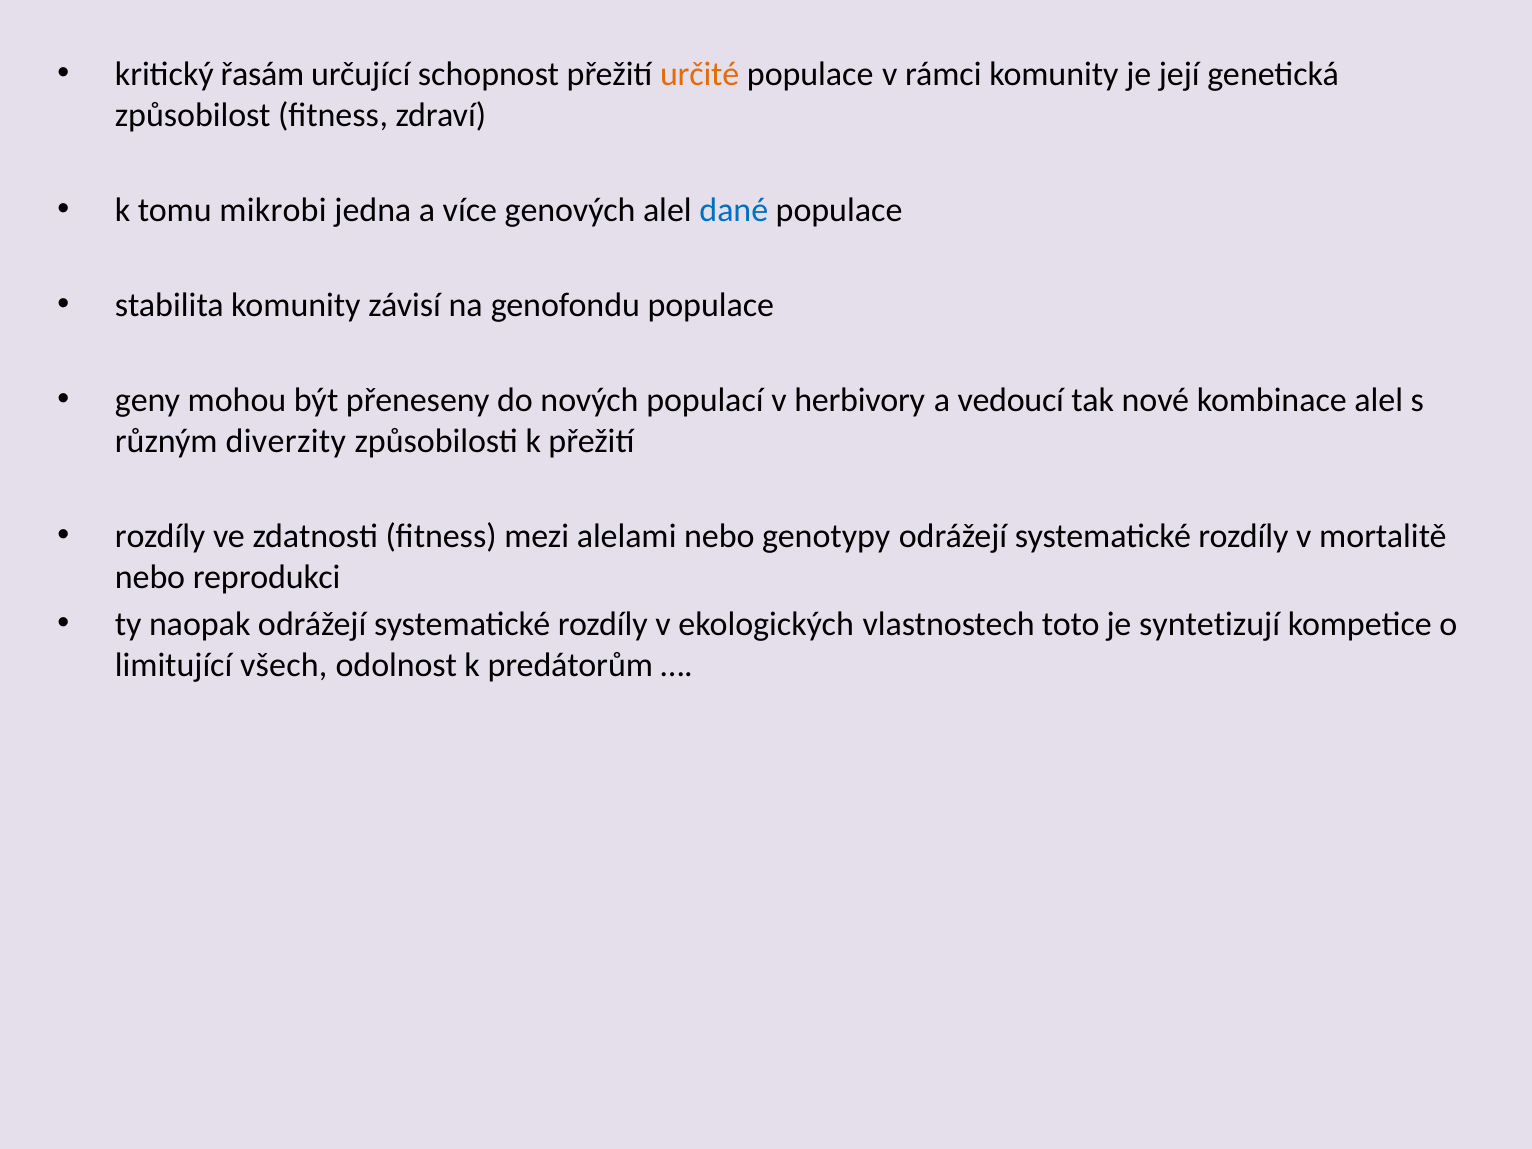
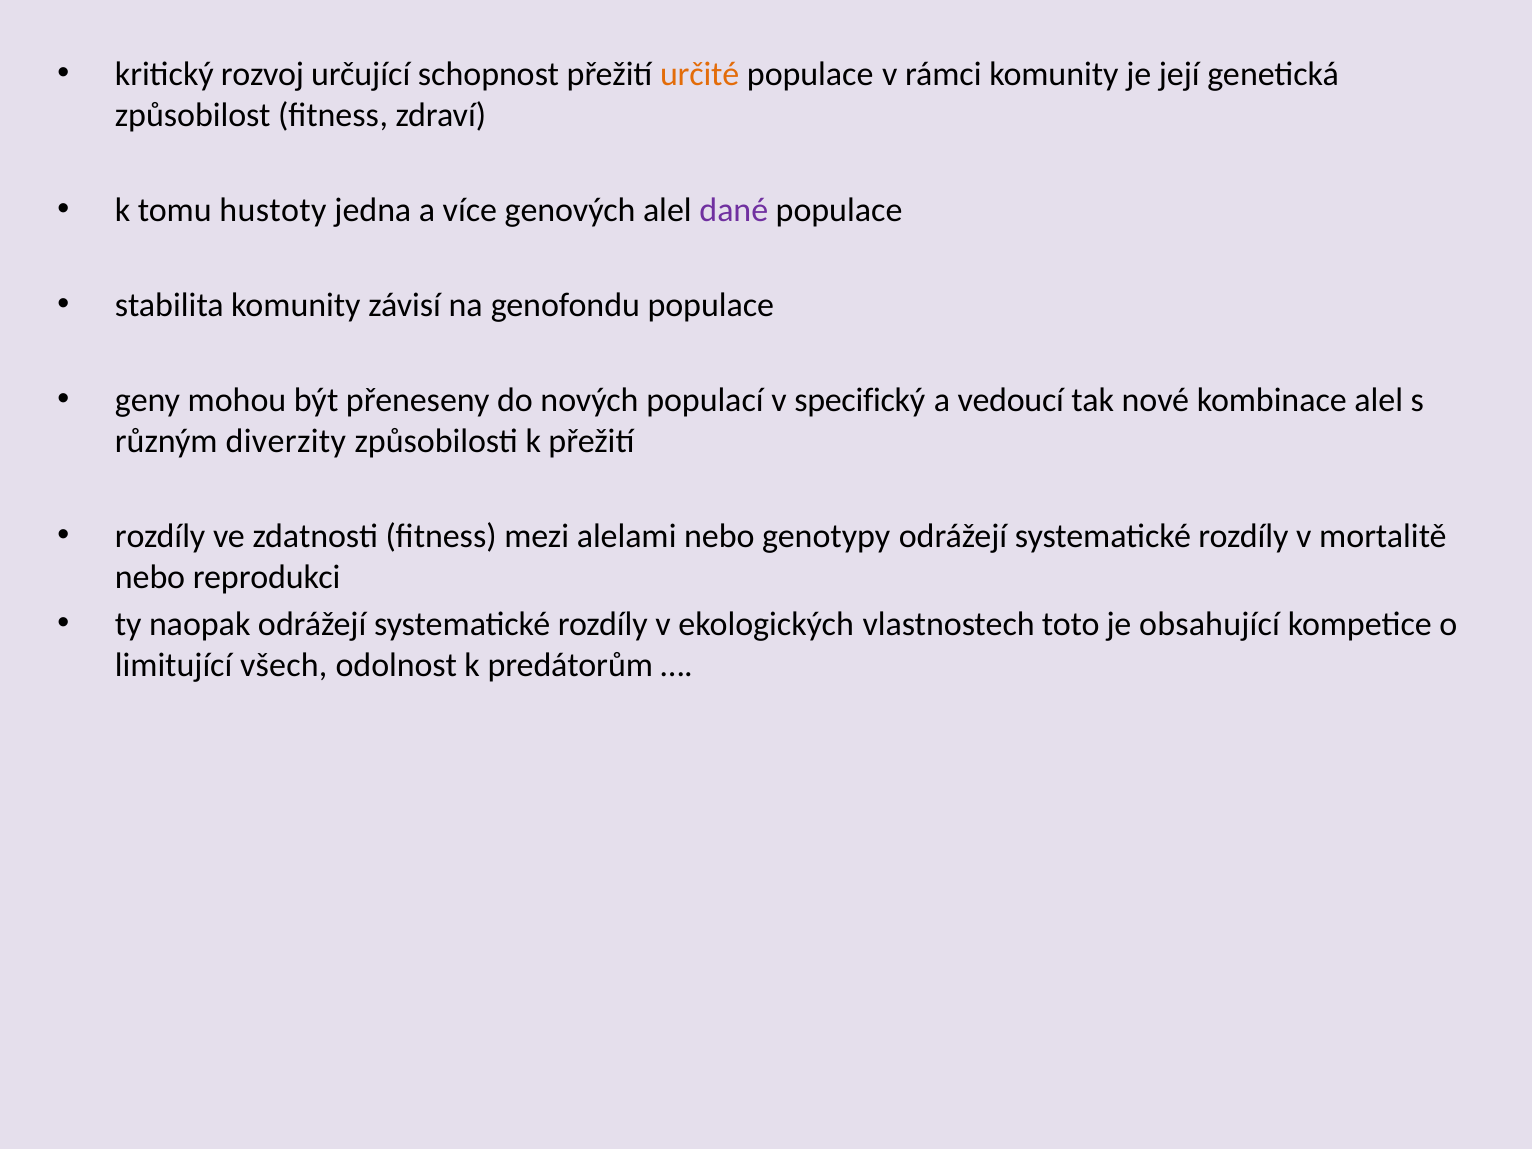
řasám: řasám -> rozvoj (262, 74)
mikrobi: mikrobi -> hustoty (273, 210)
dané colour: blue -> purple (734, 210)
herbivory: herbivory -> specifický (860, 400)
syntetizují: syntetizují -> obsahující (1210, 625)
